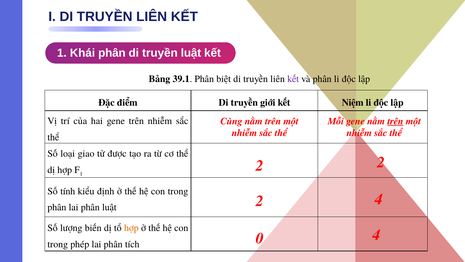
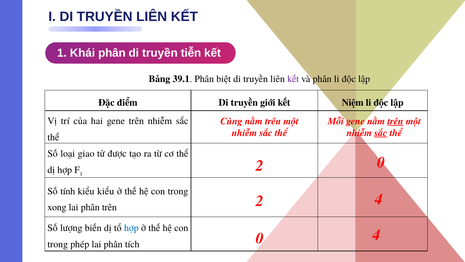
truyền luật: luật -> tiễn (191, 53)
sắc underline: none -> present (381, 133)
2: 2 -> 0 (381, 162)
kiểu định: định -> kiểu (106, 191)
phân: phân -> xong (57, 207)
phân luật: luật -> trên (109, 207)
hợp colour: orange -> blue (131, 228)
